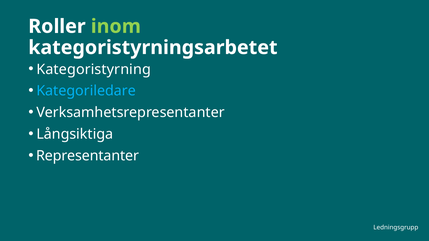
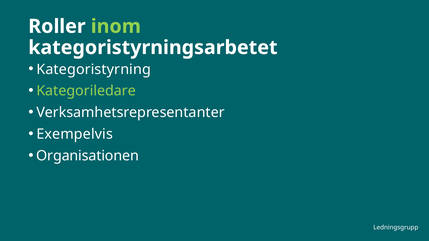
Kategoriledare colour: light blue -> light green (86, 91)
Långsiktiga: Långsiktiga -> Exempelvis (75, 134)
Representanter: Representanter -> Organisationen (88, 156)
